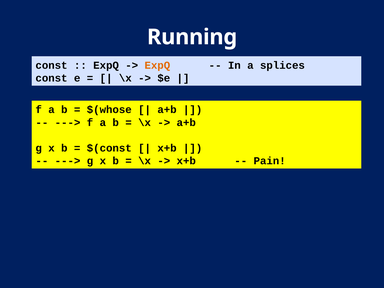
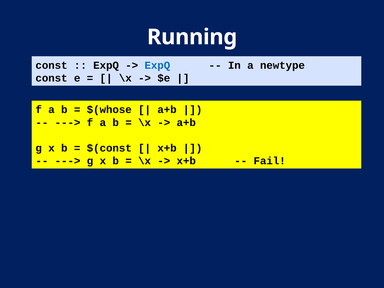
ExpQ colour: orange -> blue (157, 65)
splices: splices -> newtype (282, 65)
Pain: Pain -> Fail (270, 161)
